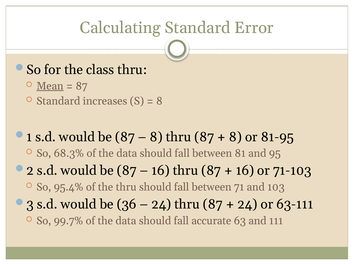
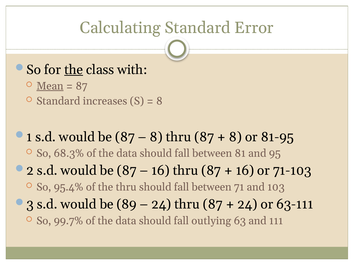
the underline: none -> present (74, 70)
class thru: thru -> with (132, 70)
36: 36 -> 89 (127, 205)
accurate: accurate -> outlying (211, 221)
